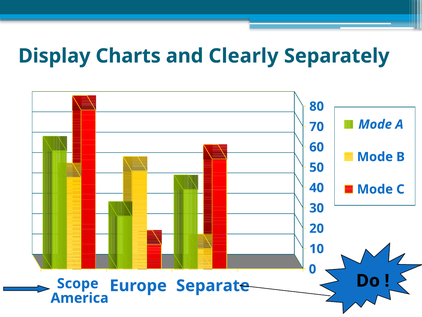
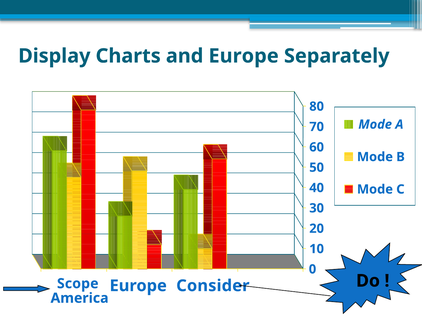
and Clearly: Clearly -> Europe (244, 56)
Separate: Separate -> Consider (213, 285)
